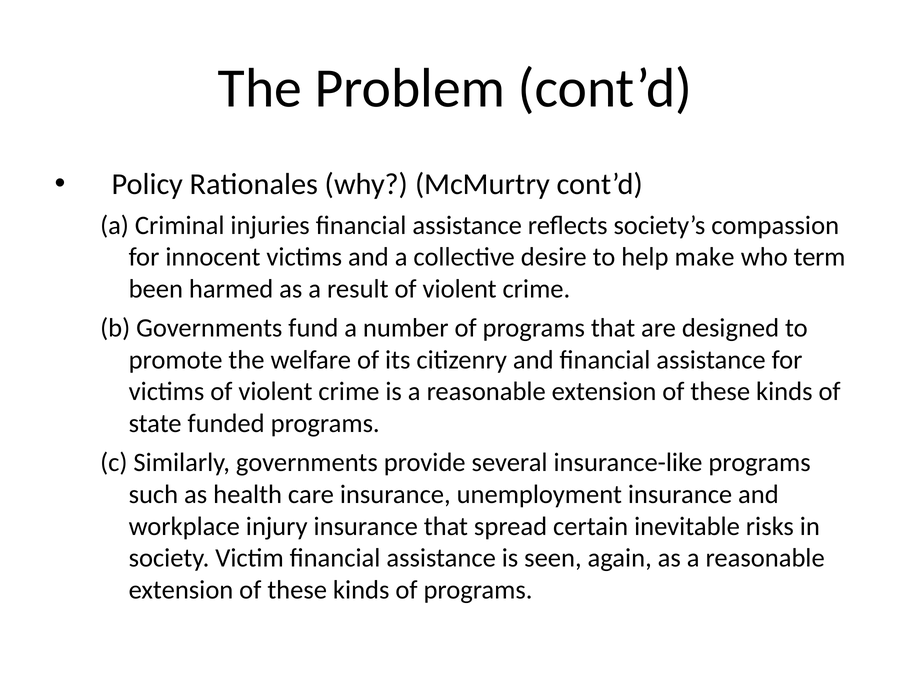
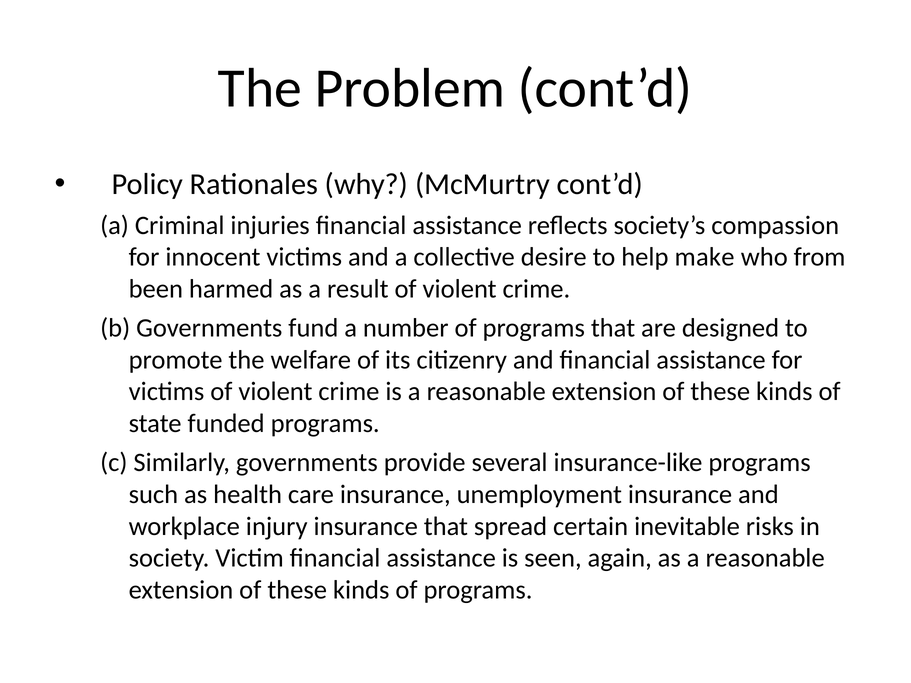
term: term -> from (820, 257)
